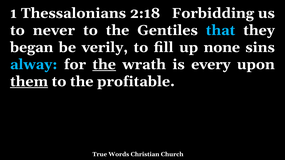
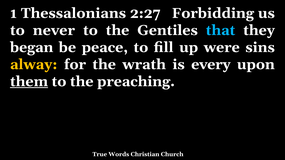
2:18: 2:18 -> 2:27 (145, 13)
verily: verily -> peace (105, 47)
none: none -> were (222, 47)
alway colour: light blue -> yellow (34, 65)
the underline: present -> none (104, 65)
profitable: profitable -> preaching (136, 82)
